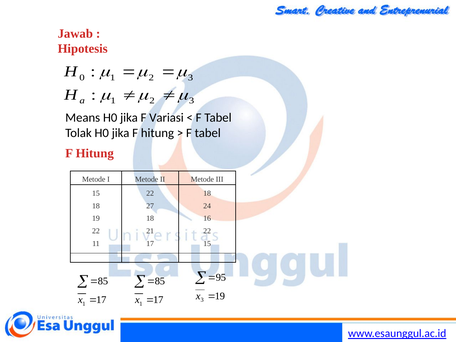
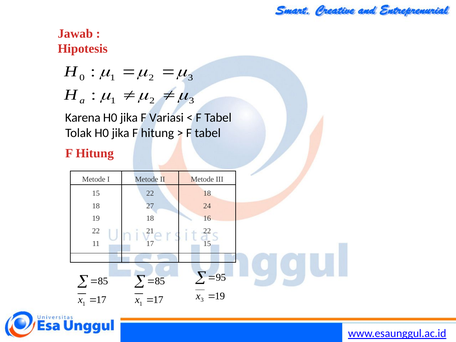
Means: Means -> Karena (83, 118)
